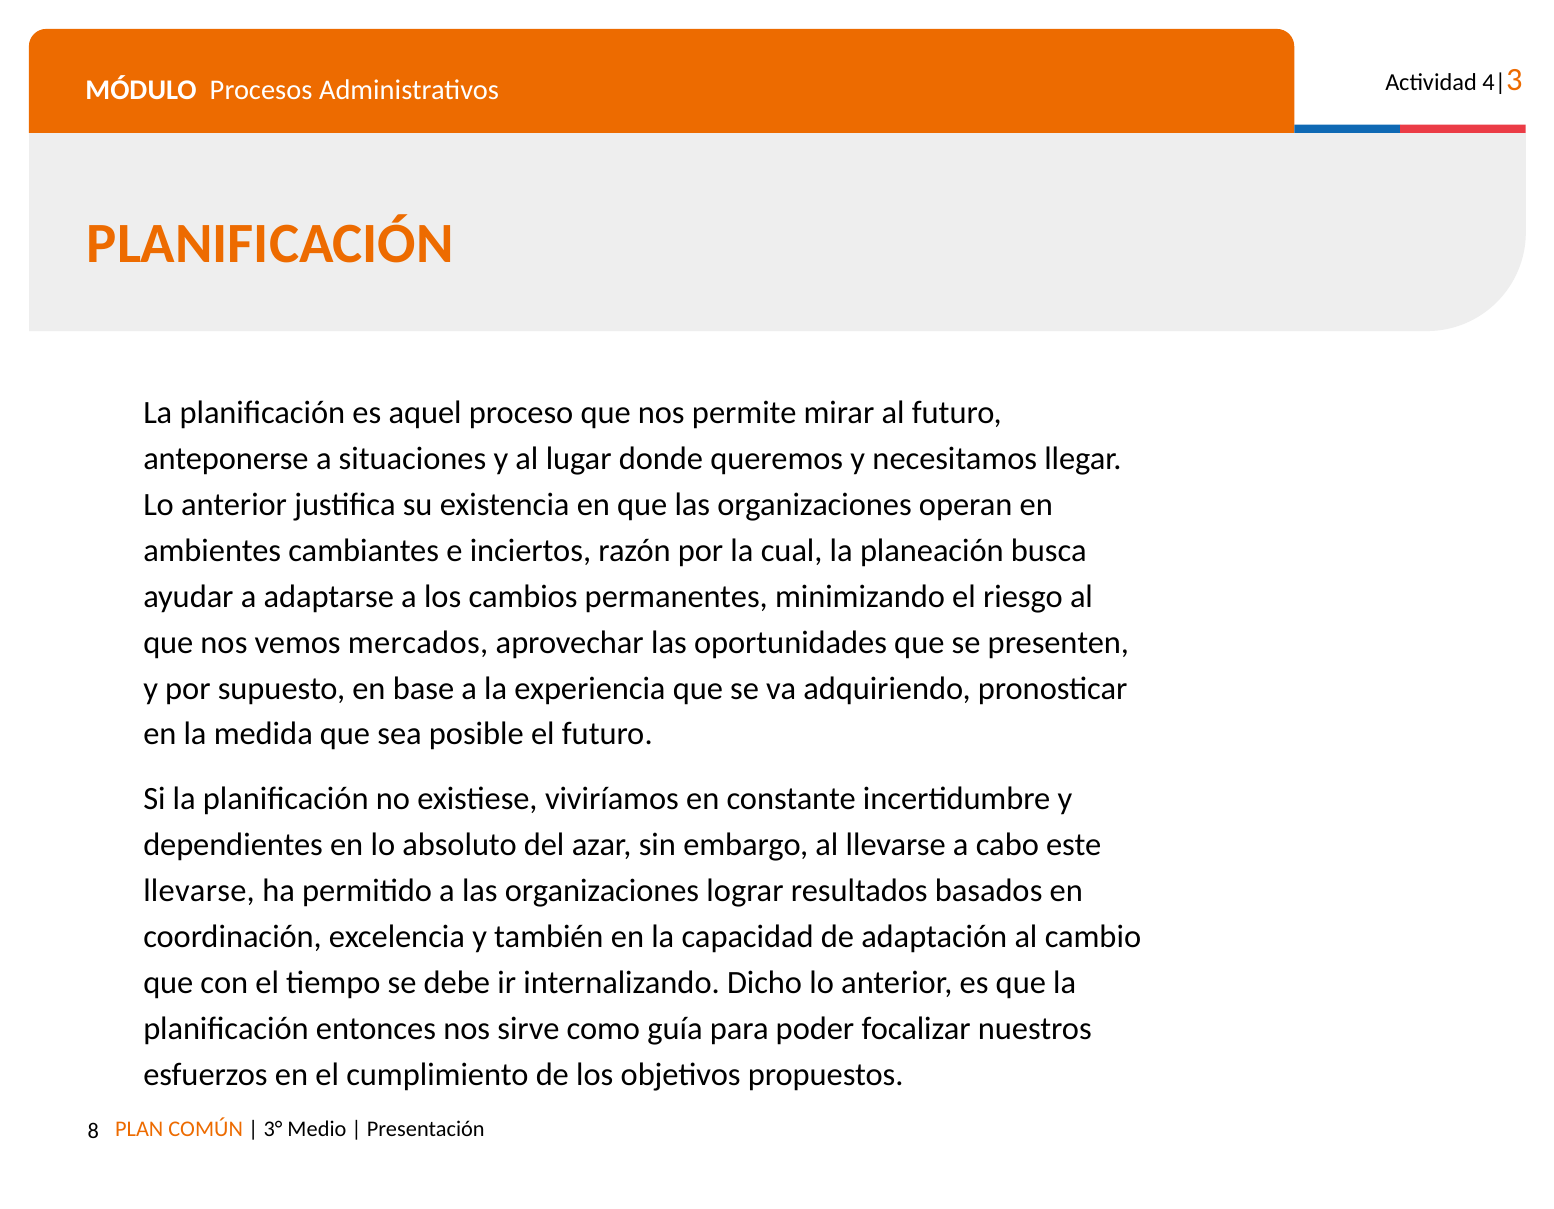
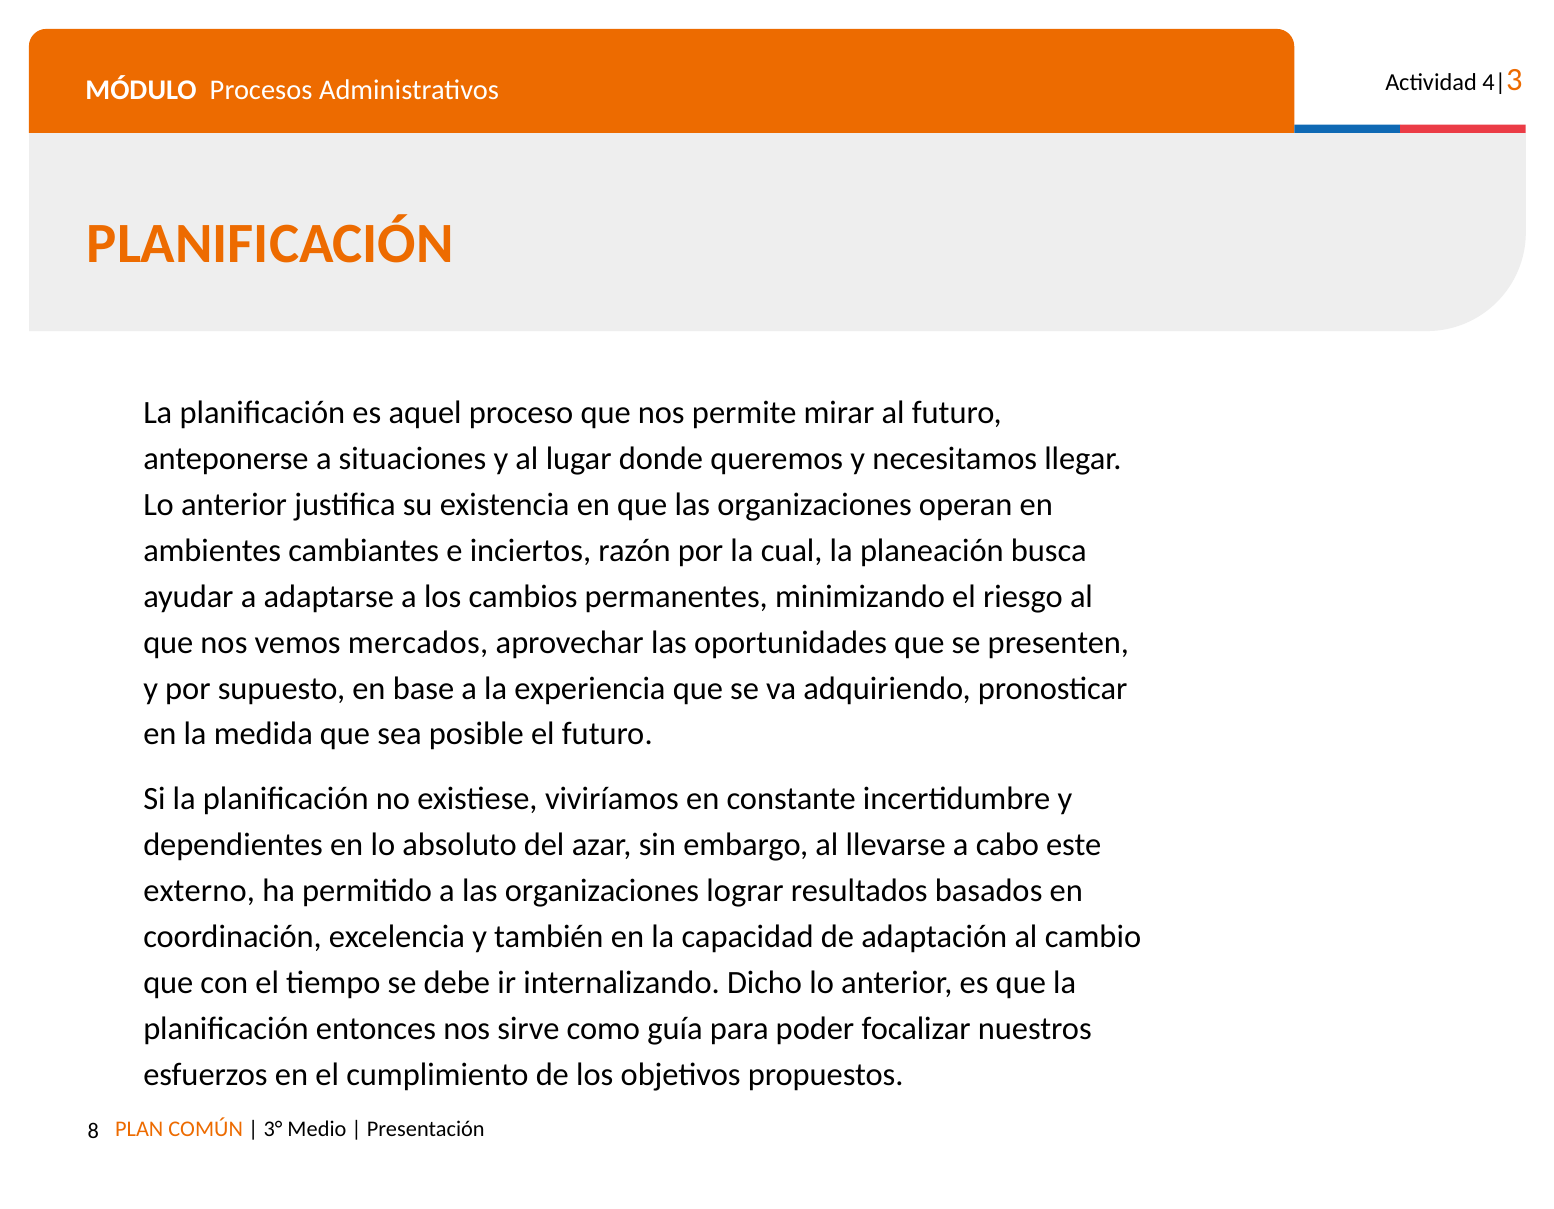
llevarse: llevarse -> externo (199, 890)
